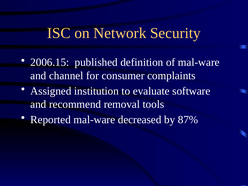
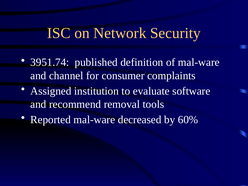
2006.15: 2006.15 -> 3951.74 (50, 62)
87%: 87% -> 60% (188, 120)
